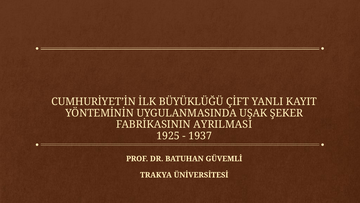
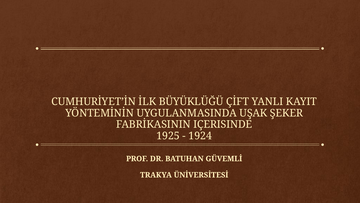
AYRILMASI: AYRILMASI -> IÇERISINDE (223, 124)
1937: 1937 -> 1924 (200, 136)
